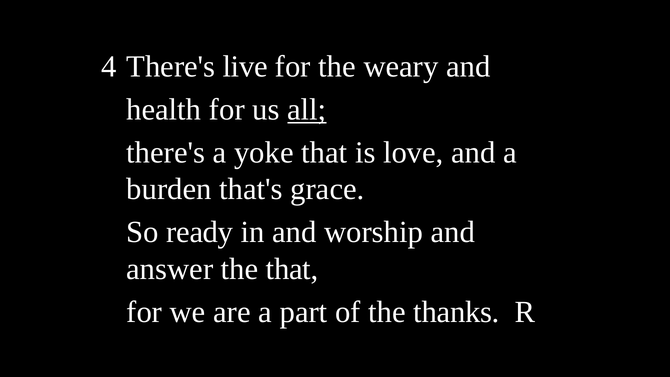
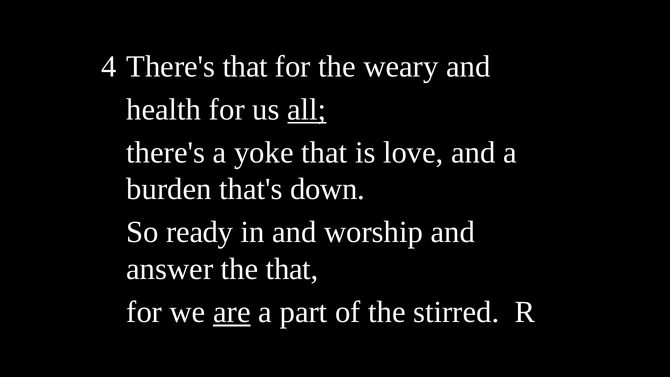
There's live: live -> that (245, 66)
grace: grace -> down (328, 189)
are underline: none -> present (232, 312)
thanks: thanks -> stirred (456, 312)
